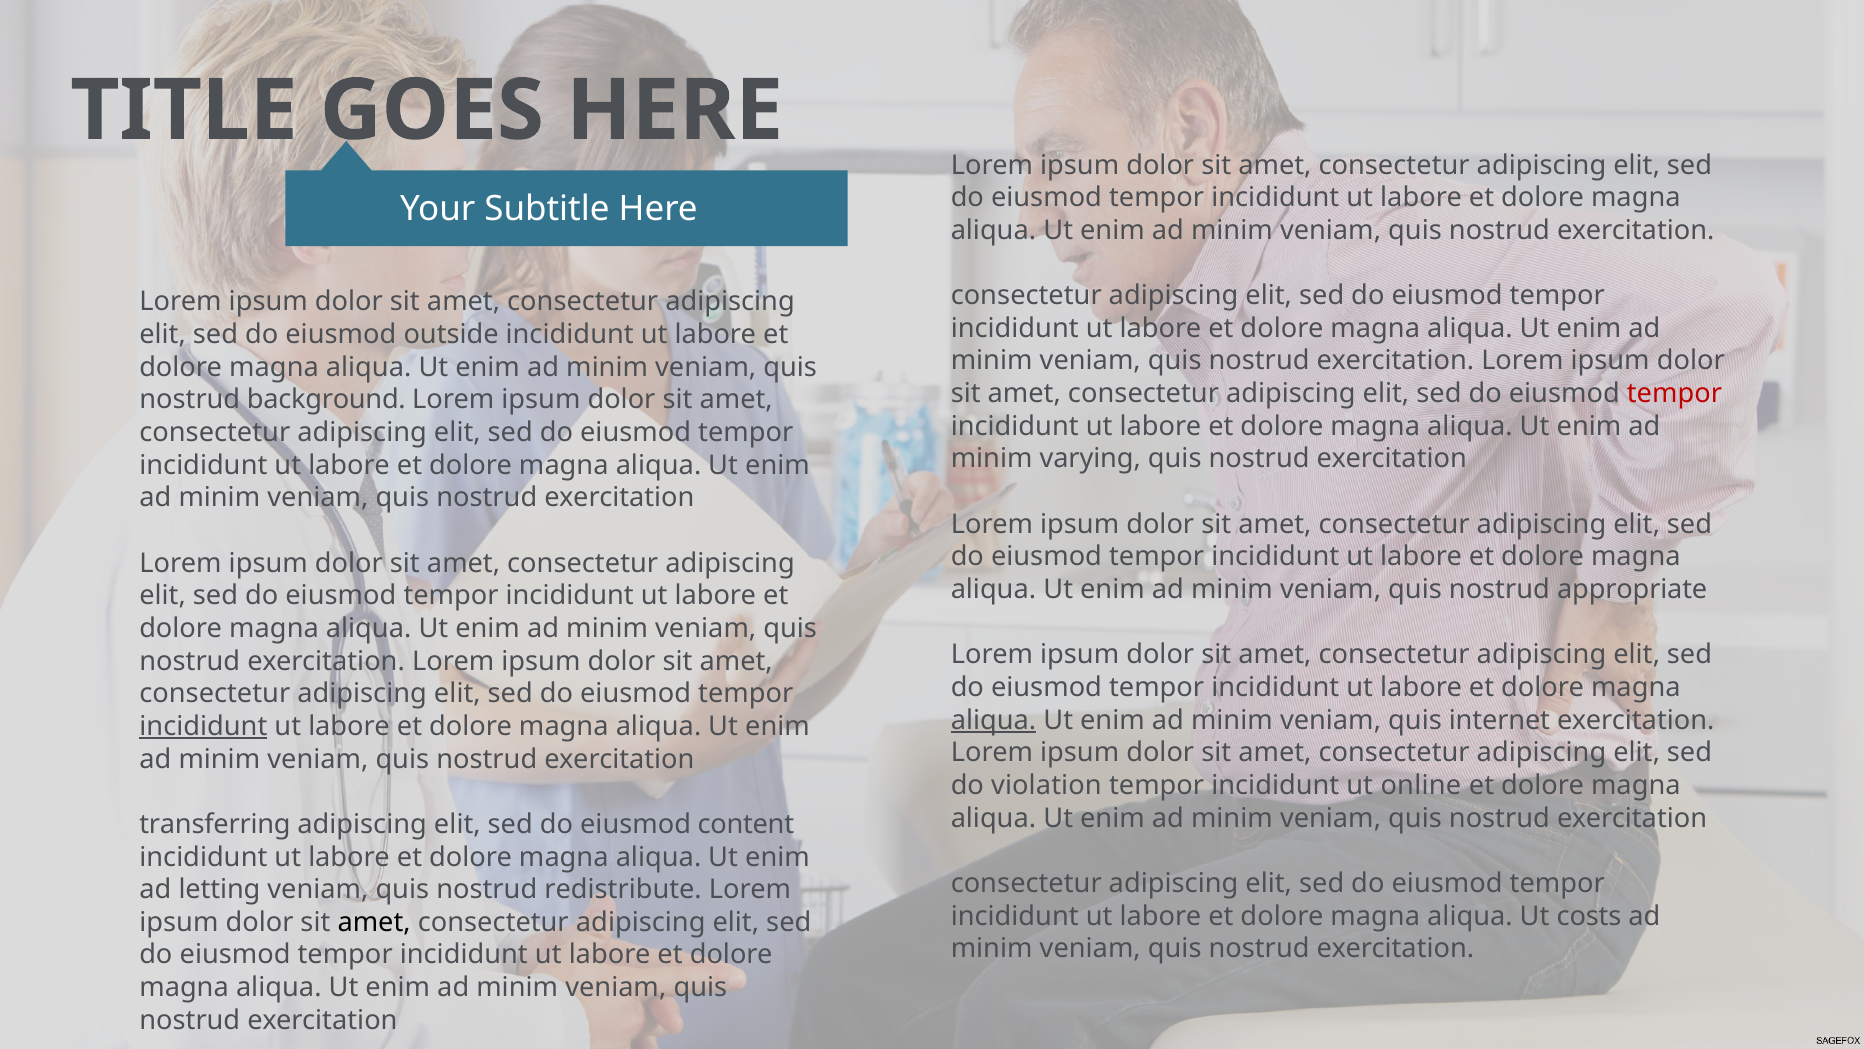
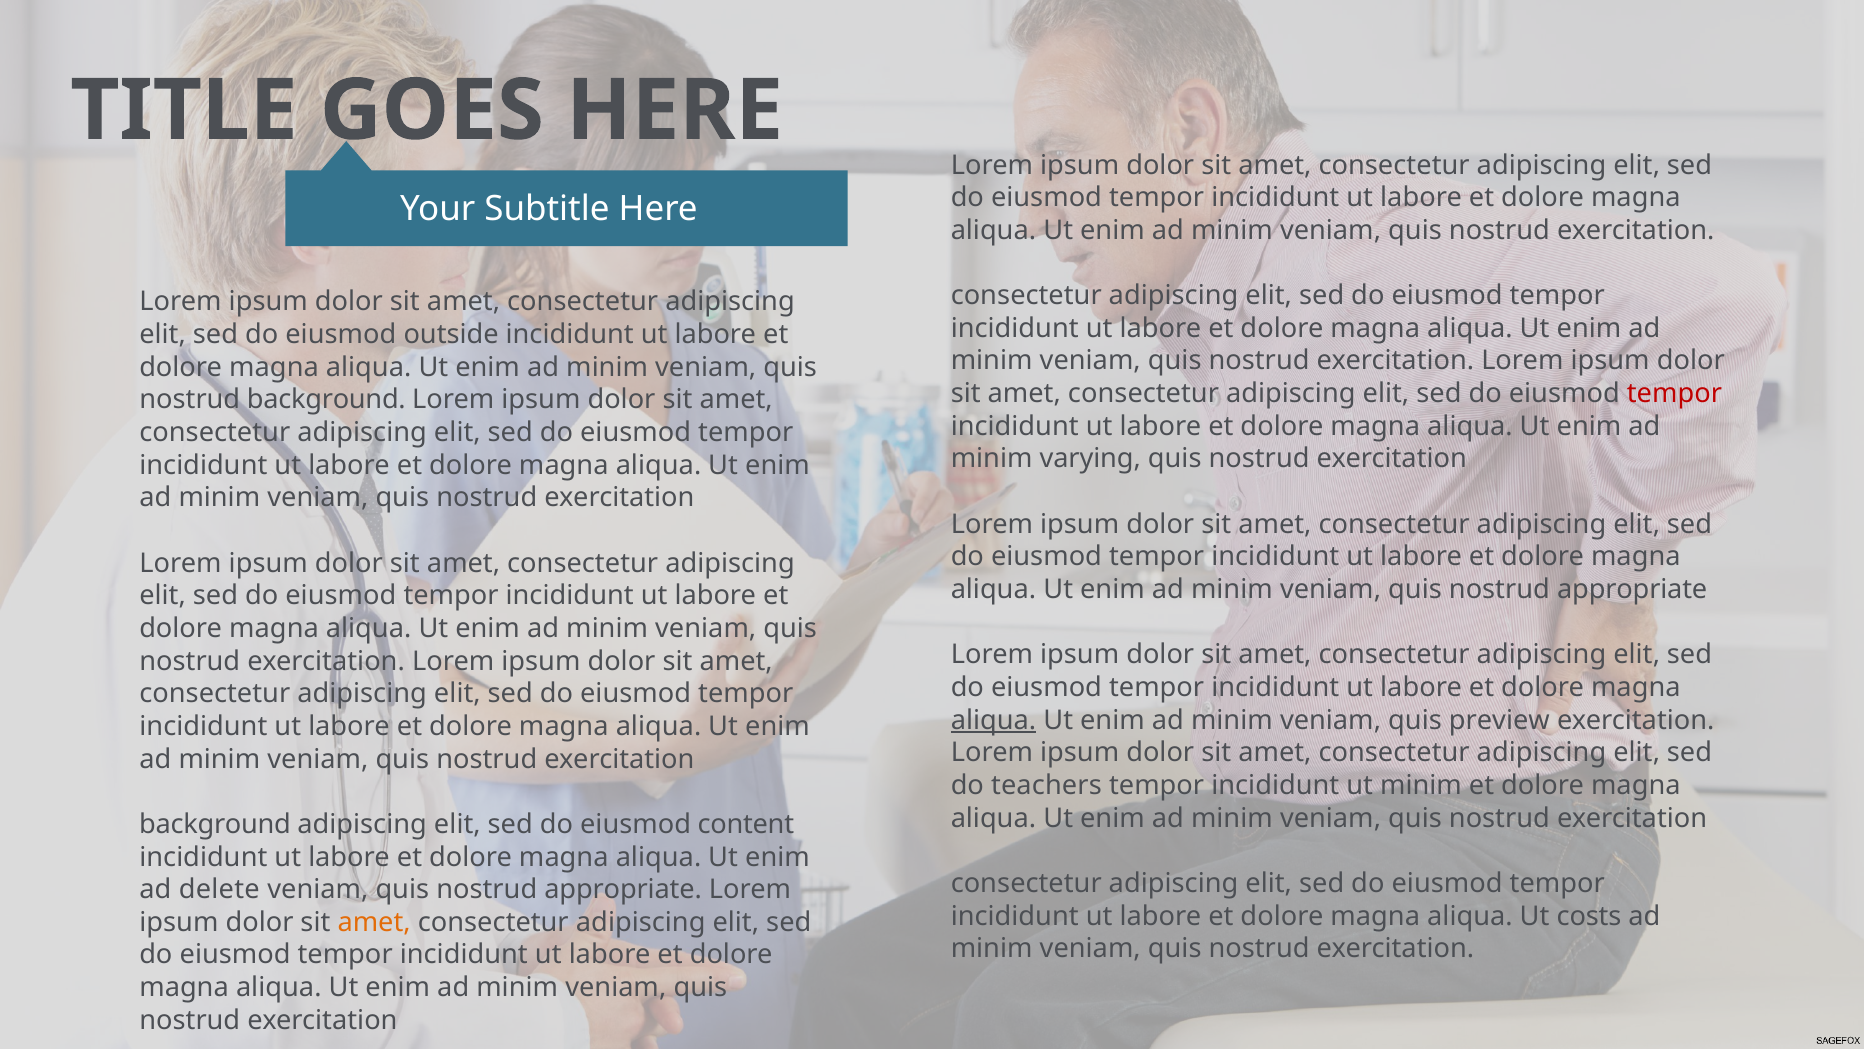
internet: internet -> preview (1499, 720)
incididunt underline: present -> none (203, 726)
violation: violation -> teachers (1046, 785)
ut online: online -> minim (1421, 785)
transferring: transferring -> background (215, 824)
letting: letting -> delete (219, 889)
redistribute: redistribute -> appropriate (623, 889)
amet colour: black -> orange (374, 922)
